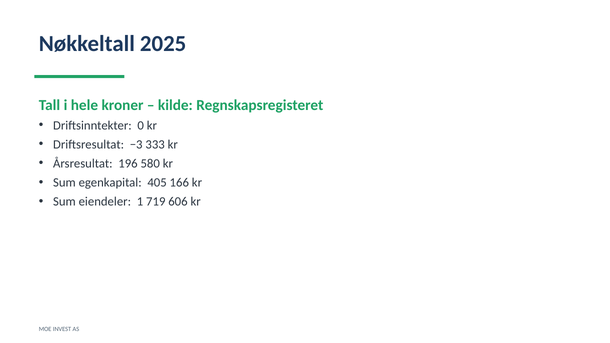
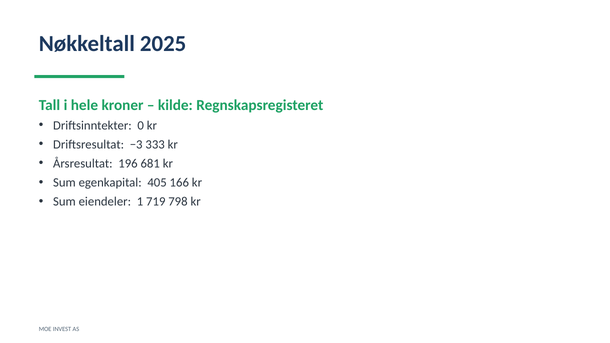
580: 580 -> 681 (150, 164)
606: 606 -> 798 (178, 202)
